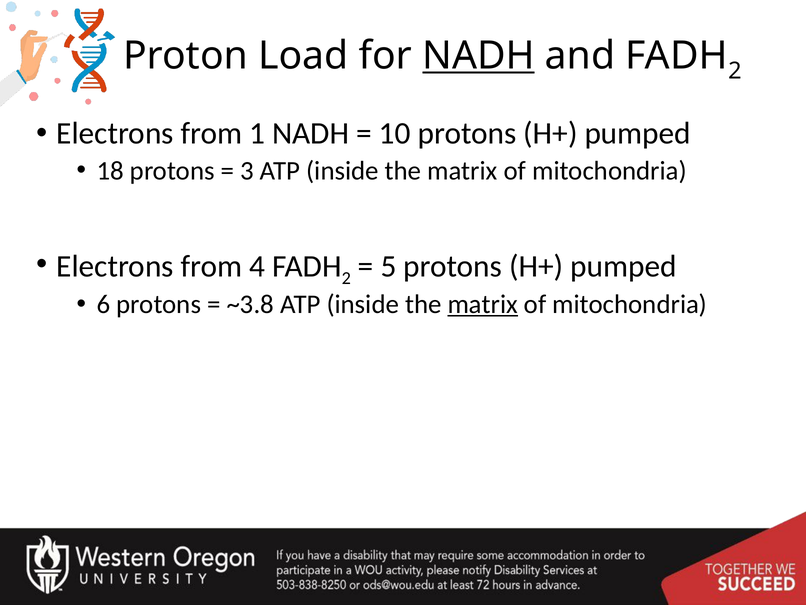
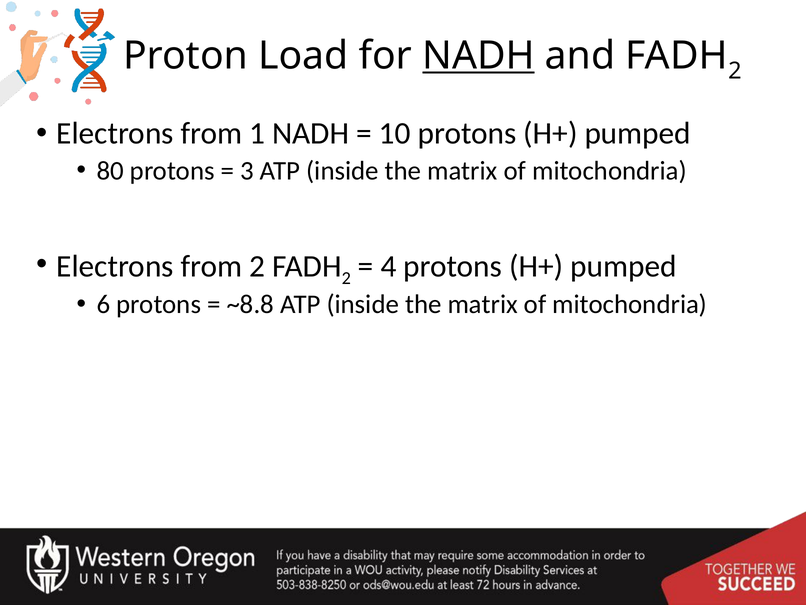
18: 18 -> 80 (110, 171)
from 4: 4 -> 2 (257, 266)
5: 5 -> 4 (388, 266)
~3.8: ~3.8 -> ~8.8 (250, 304)
matrix underline: present -> none (483, 304)
